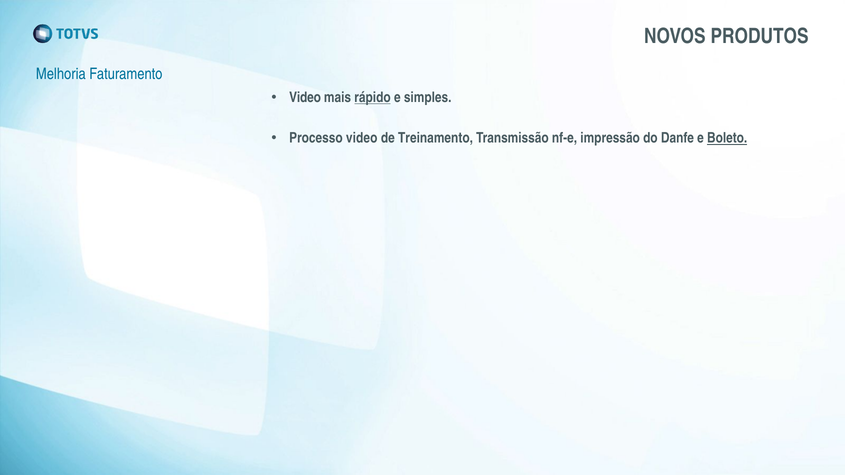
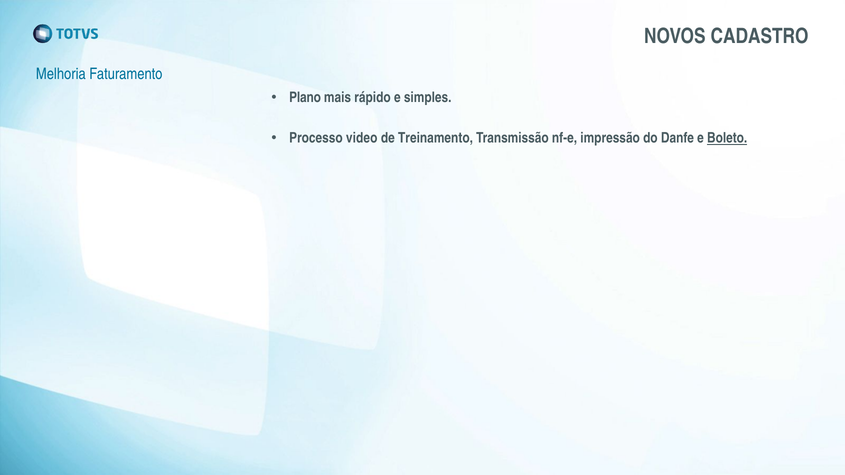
PRODUTOS: PRODUTOS -> CADASTRO (760, 36)
Video: Video -> Plano (305, 98)
rápido underline: present -> none (373, 98)
